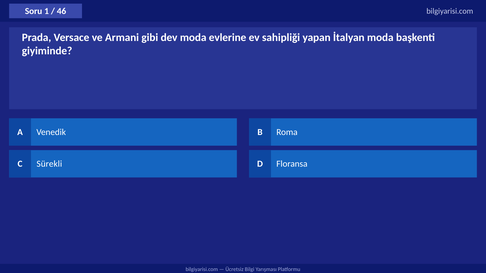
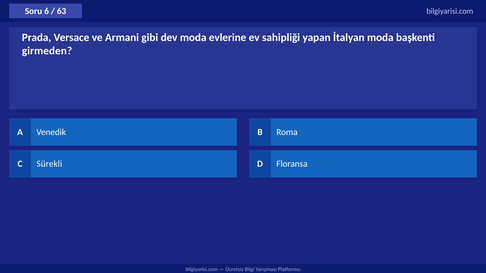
1: 1 -> 6 (47, 11)
46: 46 -> 63 (62, 11)
giyiminde: giyiminde -> girmeden (47, 51)
